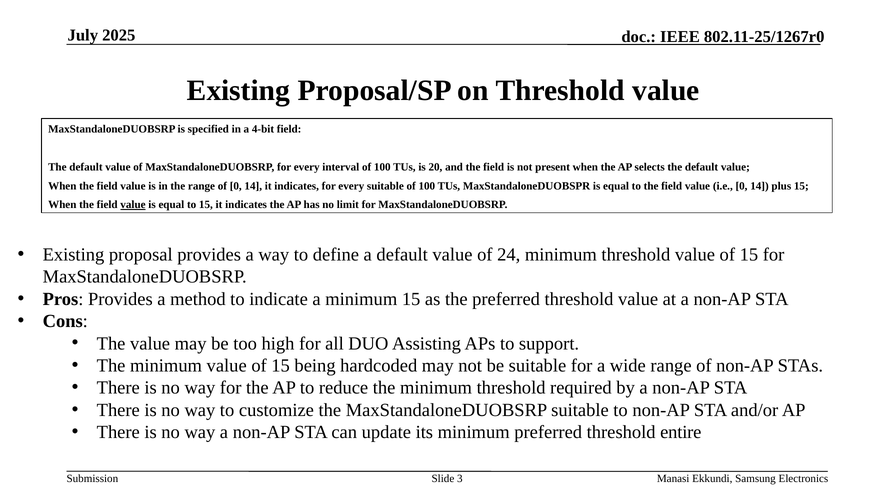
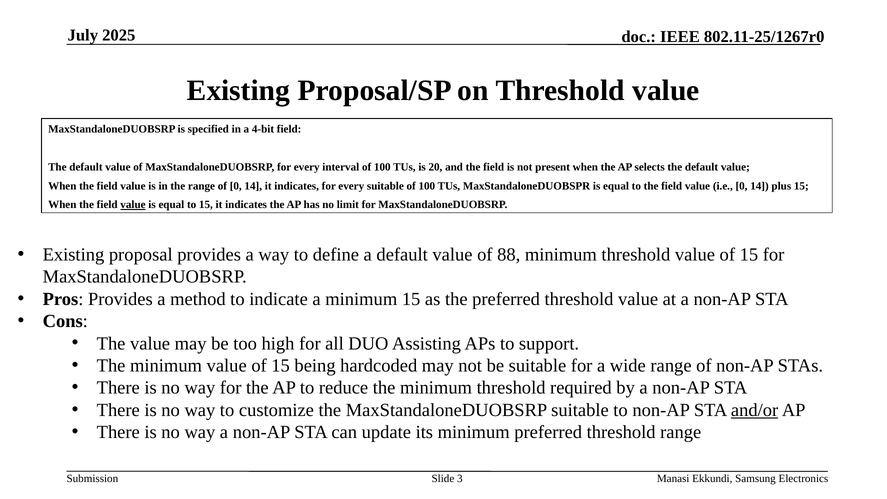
24: 24 -> 88 (509, 255)
and/or underline: none -> present (755, 410)
threshold entire: entire -> range (681, 432)
